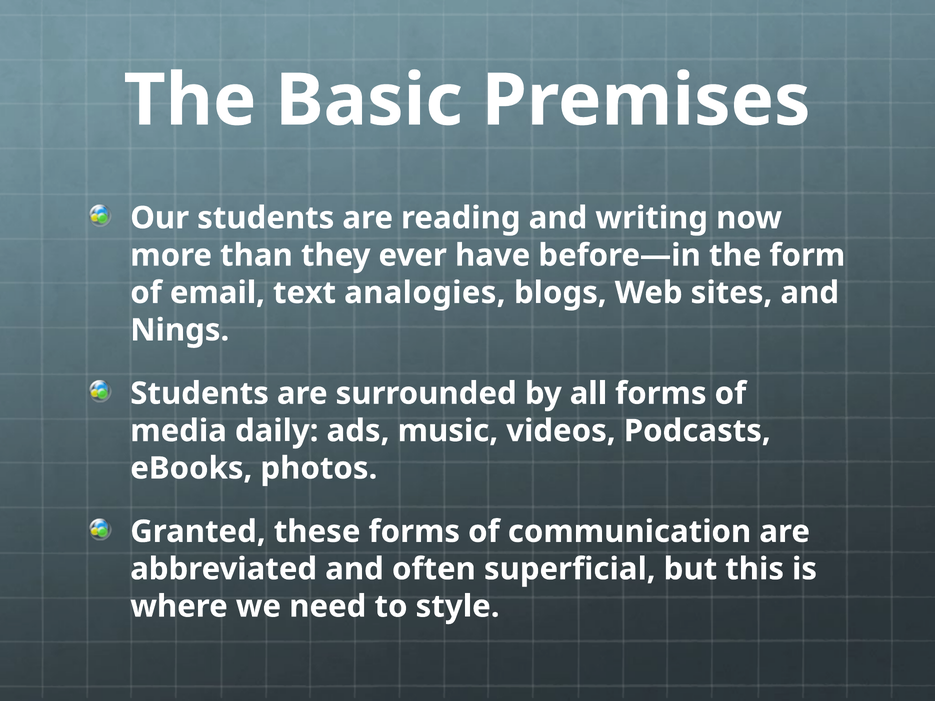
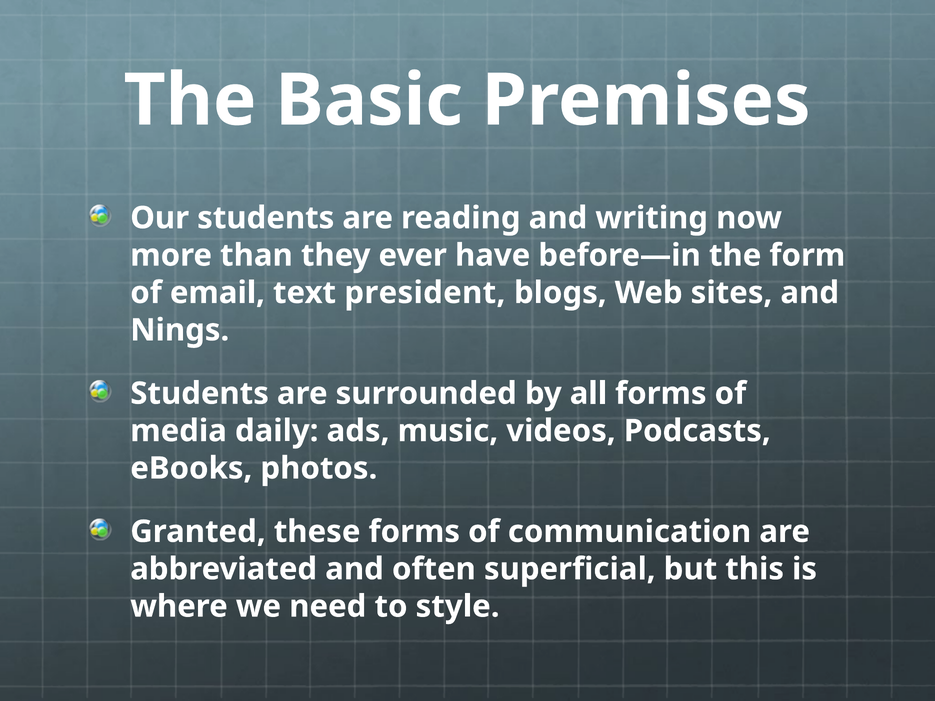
analogies: analogies -> president (425, 293)
